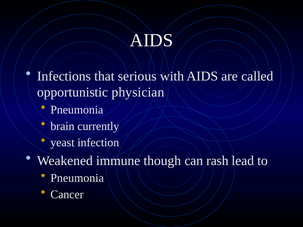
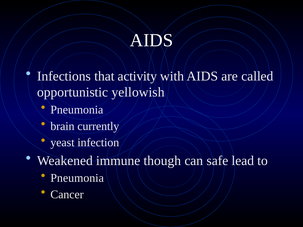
serious: serious -> activity (137, 76)
physician: physician -> yellowish (138, 92)
rash: rash -> safe (217, 161)
